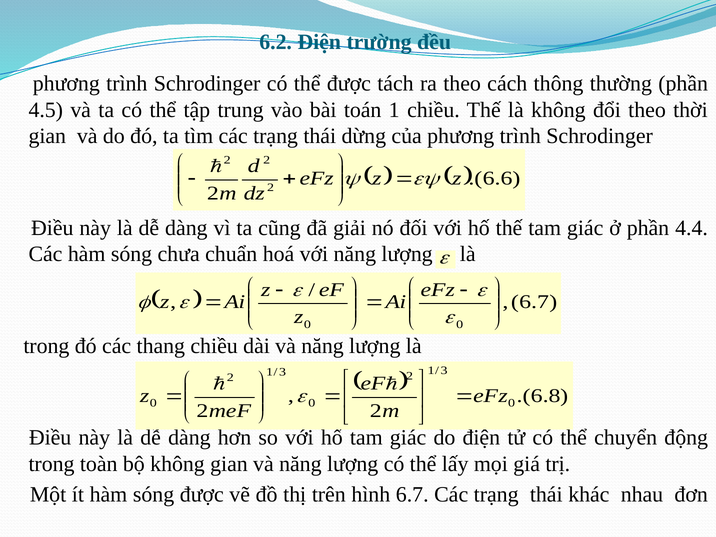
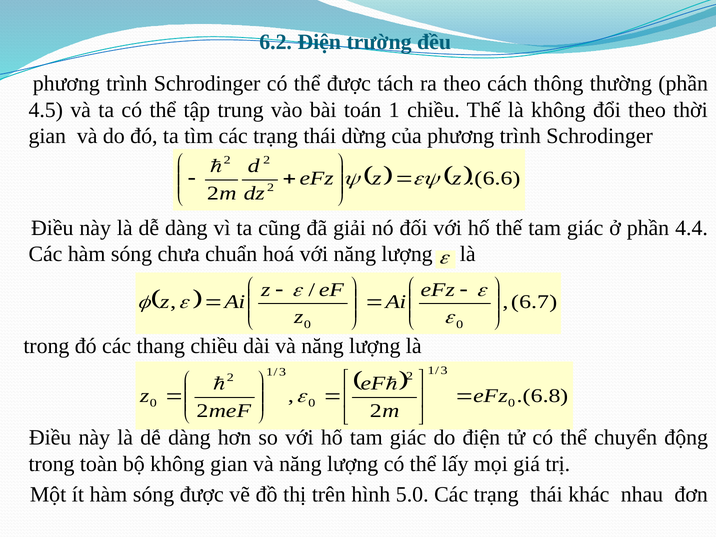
6.7: 6.7 -> 5.0 (412, 494)
